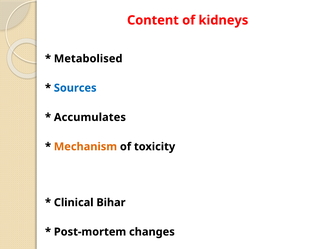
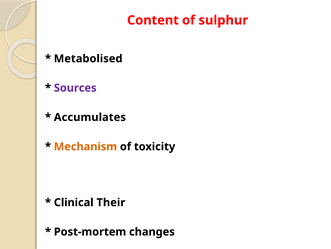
kidneys: kidneys -> sulphur (223, 20)
Sources colour: blue -> purple (75, 88)
Bihar: Bihar -> Their (111, 202)
